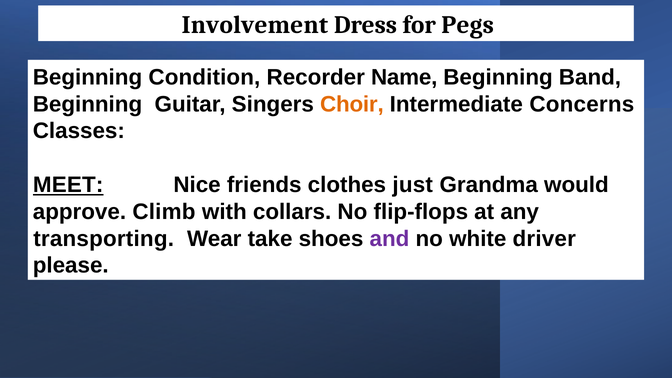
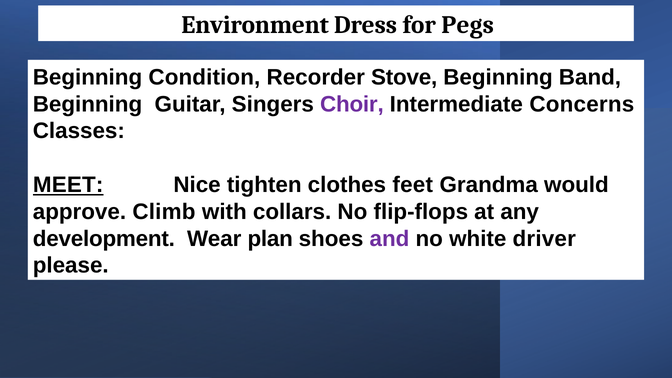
Involvement: Involvement -> Environment (255, 25)
Name: Name -> Stove (404, 77)
Choir colour: orange -> purple (352, 104)
friends: friends -> tighten (264, 185)
just: just -> feet (413, 185)
transporting: transporting -> development (104, 239)
take: take -> plan (270, 239)
